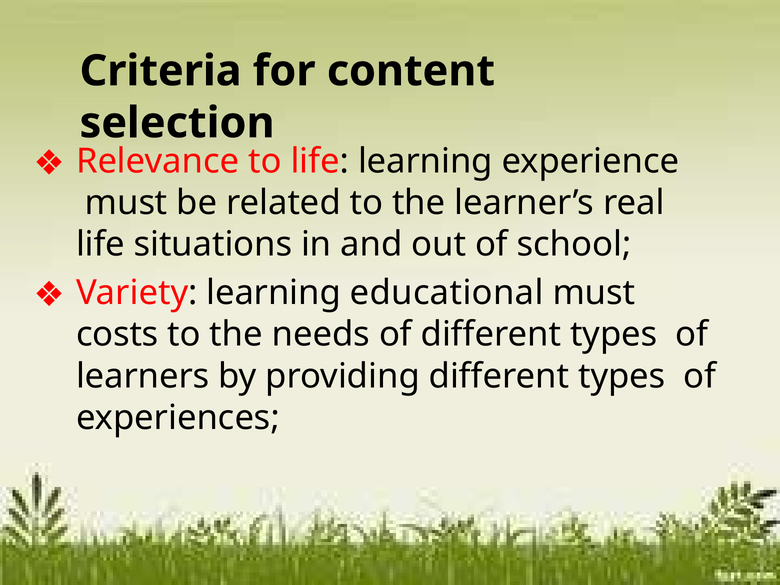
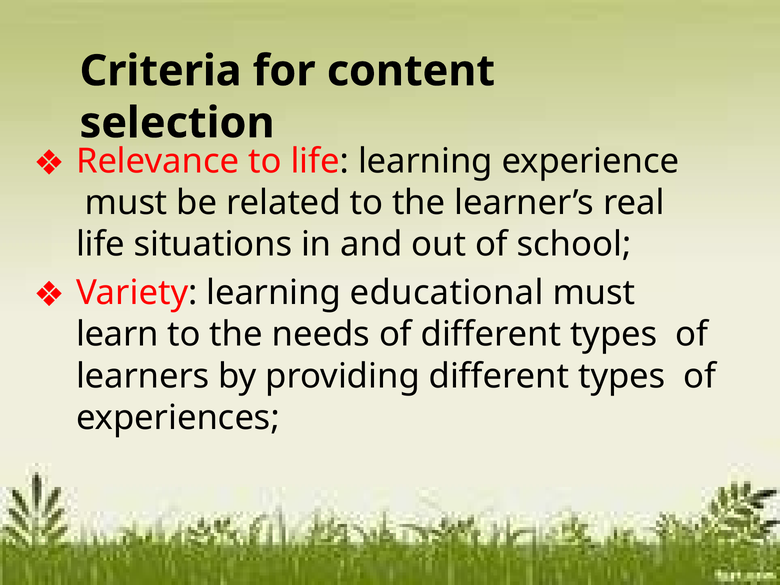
costs: costs -> learn (117, 334)
